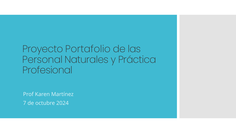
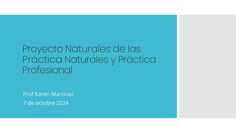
Proyecto Portafolio: Portafolio -> Naturales (88, 49)
Personal: Personal -> Práctica (42, 59)
